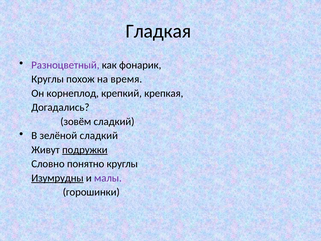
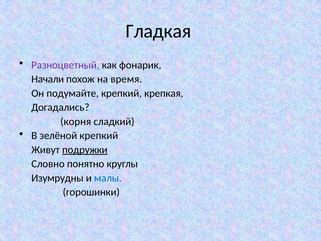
Круглы: Круглы -> Начали (48, 79)
корнеплод: корнеплод -> подумайте (73, 93)
зовём: зовём -> корня (76, 121)
зелёной сладкий: сладкий -> крепкий (99, 136)
Изумрудны underline: present -> none (57, 178)
малы colour: purple -> blue (108, 178)
